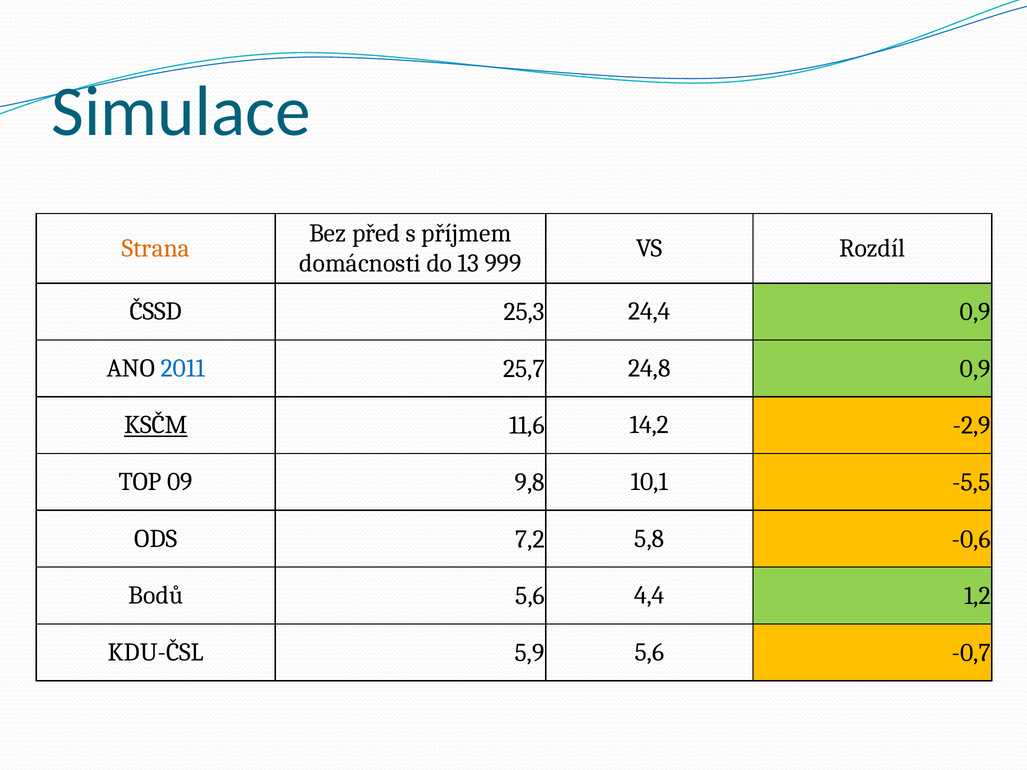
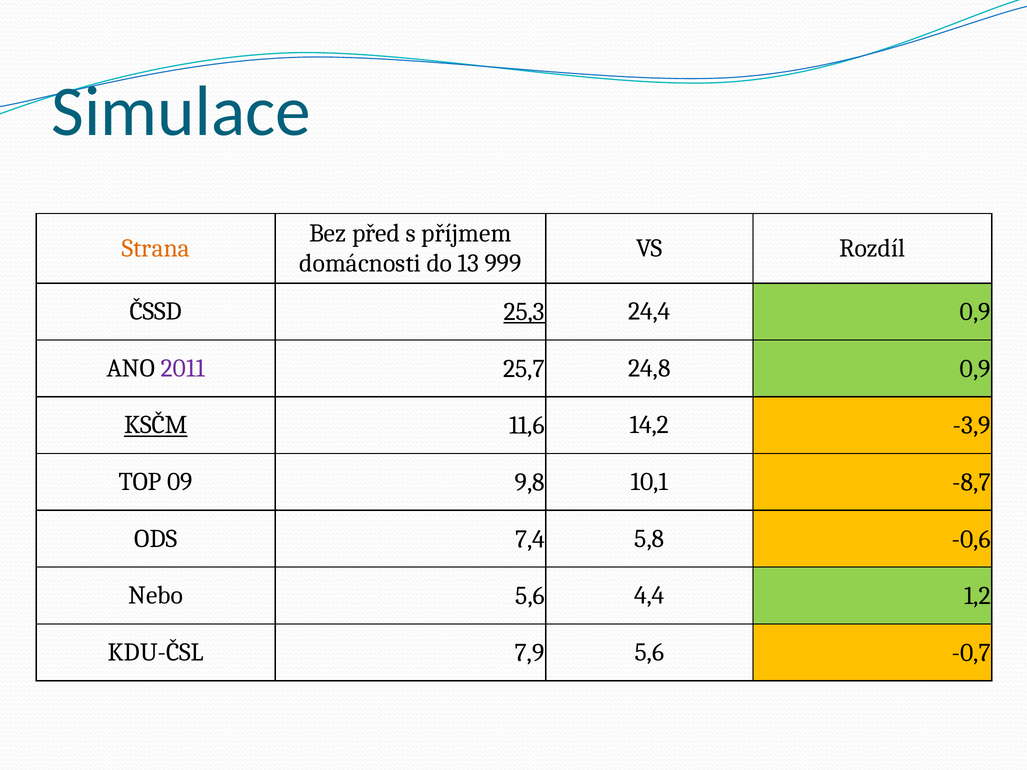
25,3 underline: none -> present (524, 312)
2011 colour: blue -> purple (183, 368)
-2,9: -2,9 -> -3,9 (972, 426)
-5,5: -5,5 -> -8,7 (971, 482)
7,2: 7,2 -> 7,4 (530, 539)
Bodů: Bodů -> Nebo (156, 596)
5,9: 5,9 -> 7,9 (530, 653)
